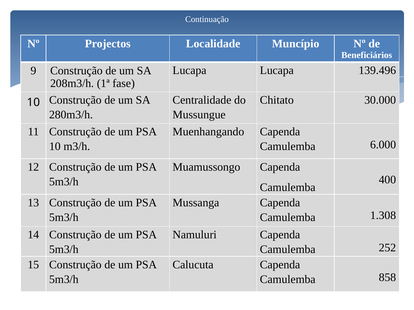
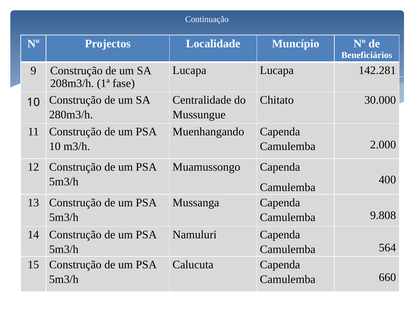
139.496: 139.496 -> 142.281 (377, 71)
6.000: 6.000 -> 2.000 (383, 145)
1.308: 1.308 -> 9.808 (383, 216)
252: 252 -> 564 (387, 248)
858: 858 -> 660 (387, 278)
